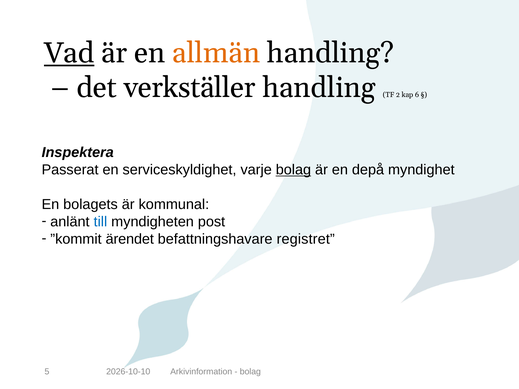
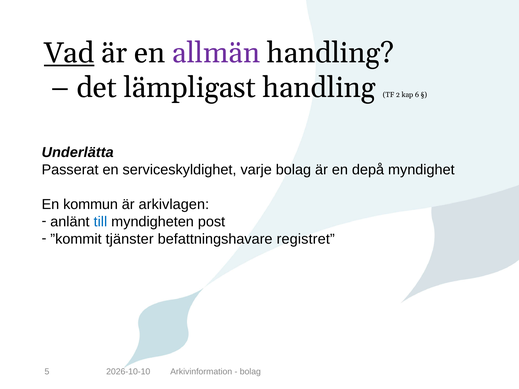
allmän colour: orange -> purple (216, 53)
verkställer: verkställer -> lämpligast (190, 88)
Inspektera: Inspektera -> Underlätta (78, 153)
bolag underline: present -> none (293, 170)
bolagets: bolagets -> kommun (91, 205)
kommunal: kommunal -> arkivlagen (174, 205)
ärendet: ärendet -> tjänster (130, 239)
